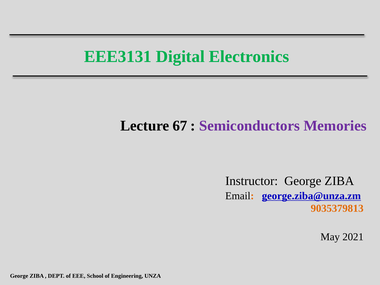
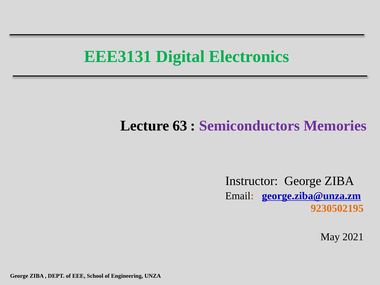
67: 67 -> 63 (180, 126)
9035379813: 9035379813 -> 9230502195 (337, 208)
